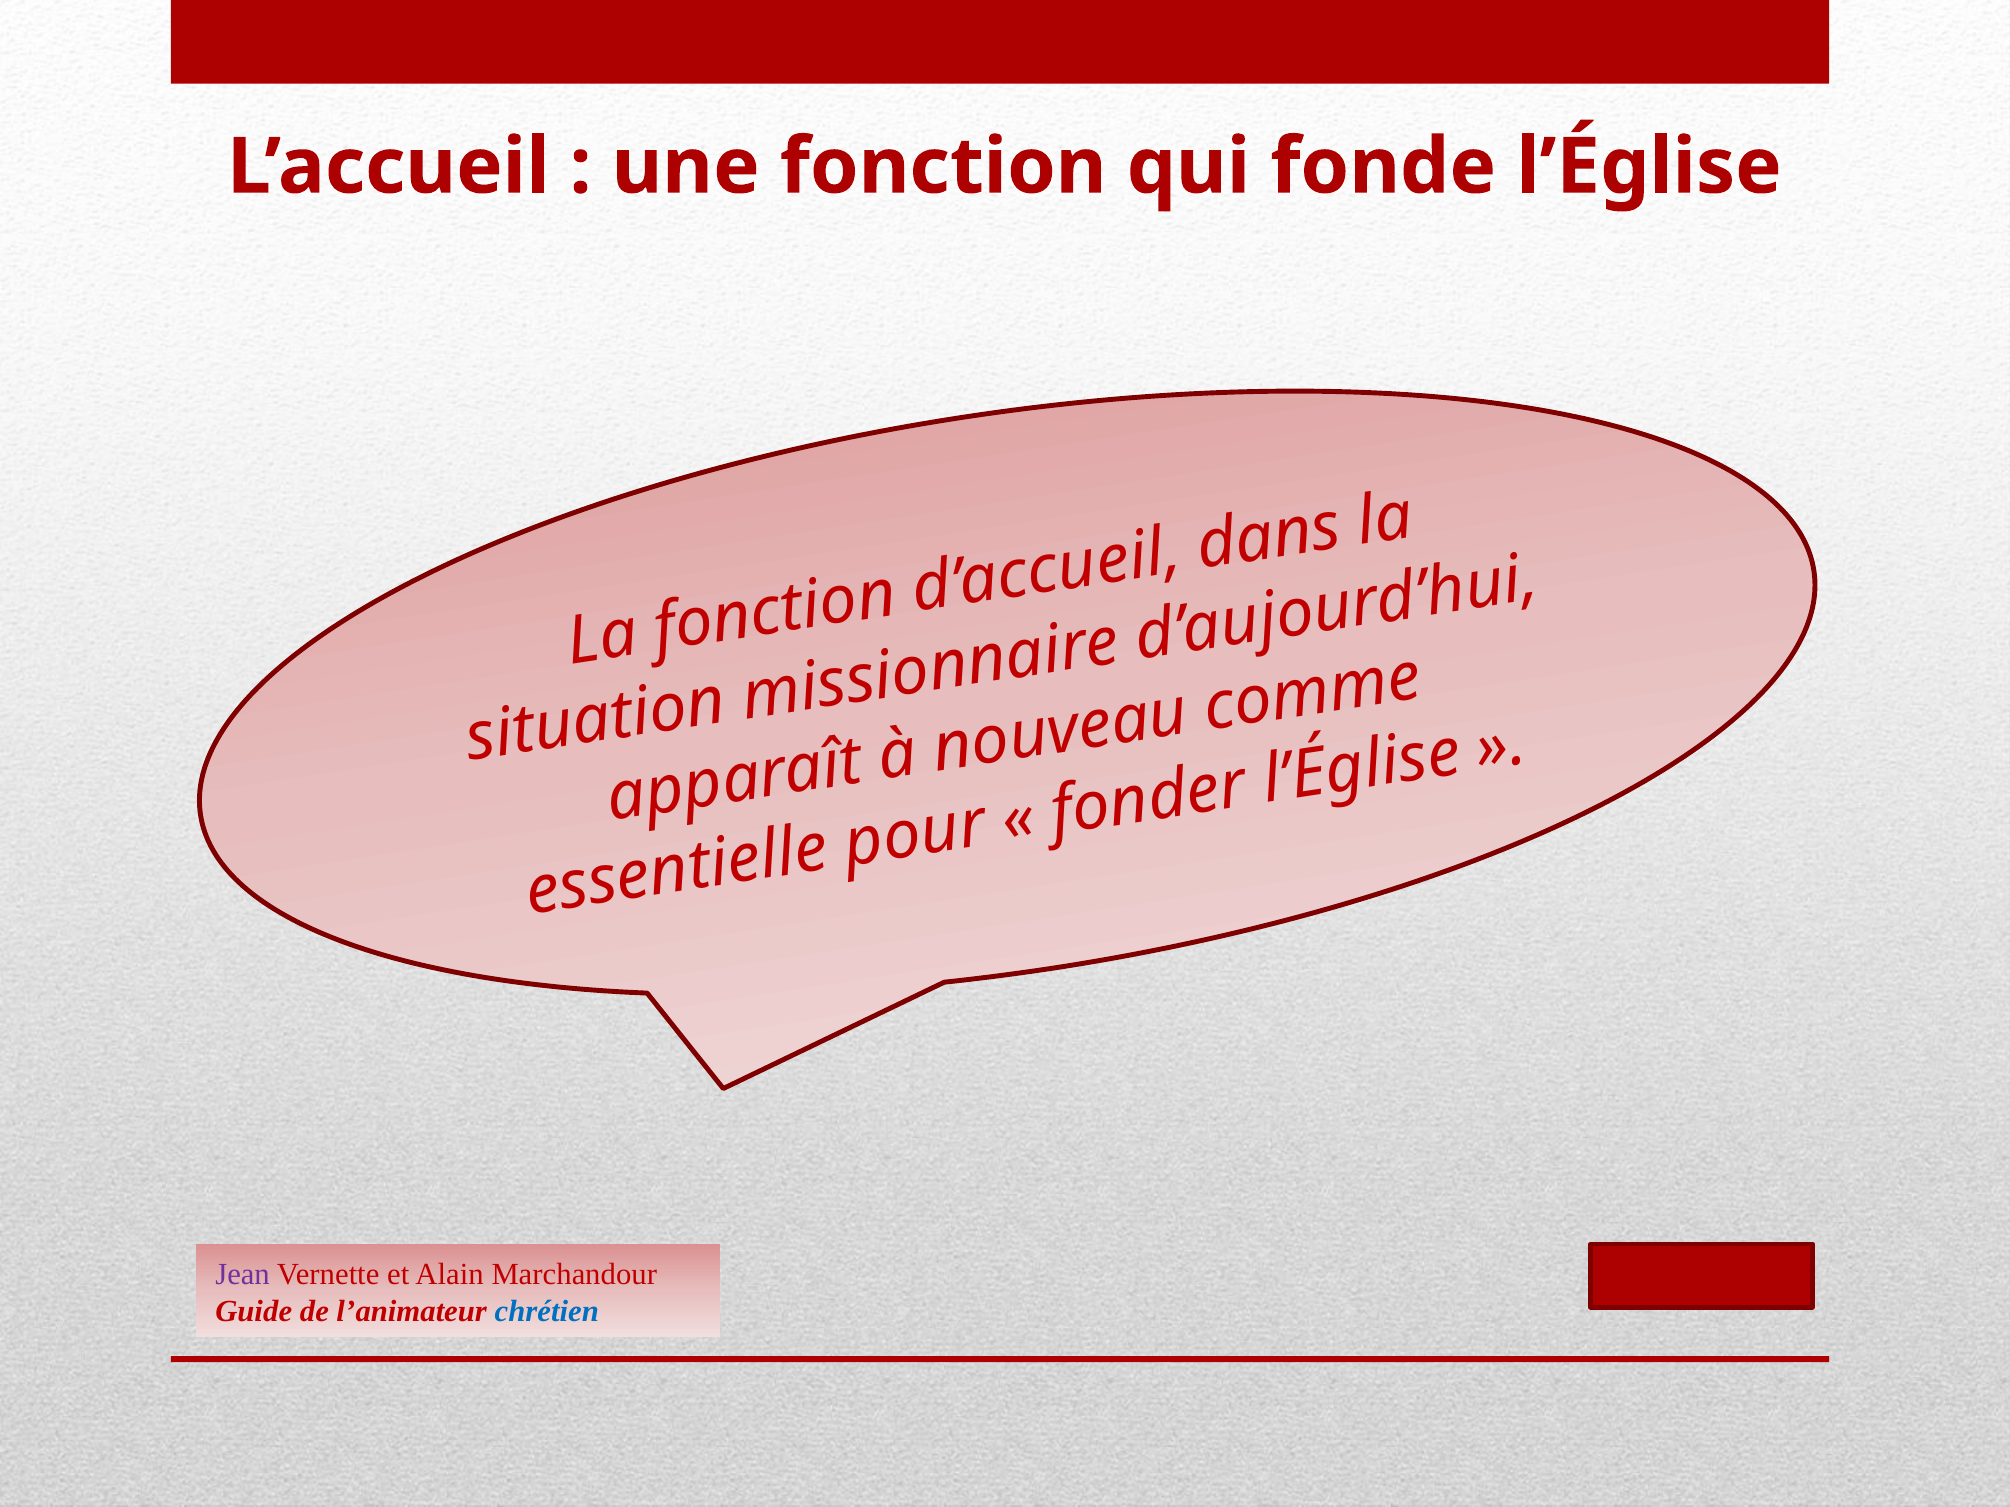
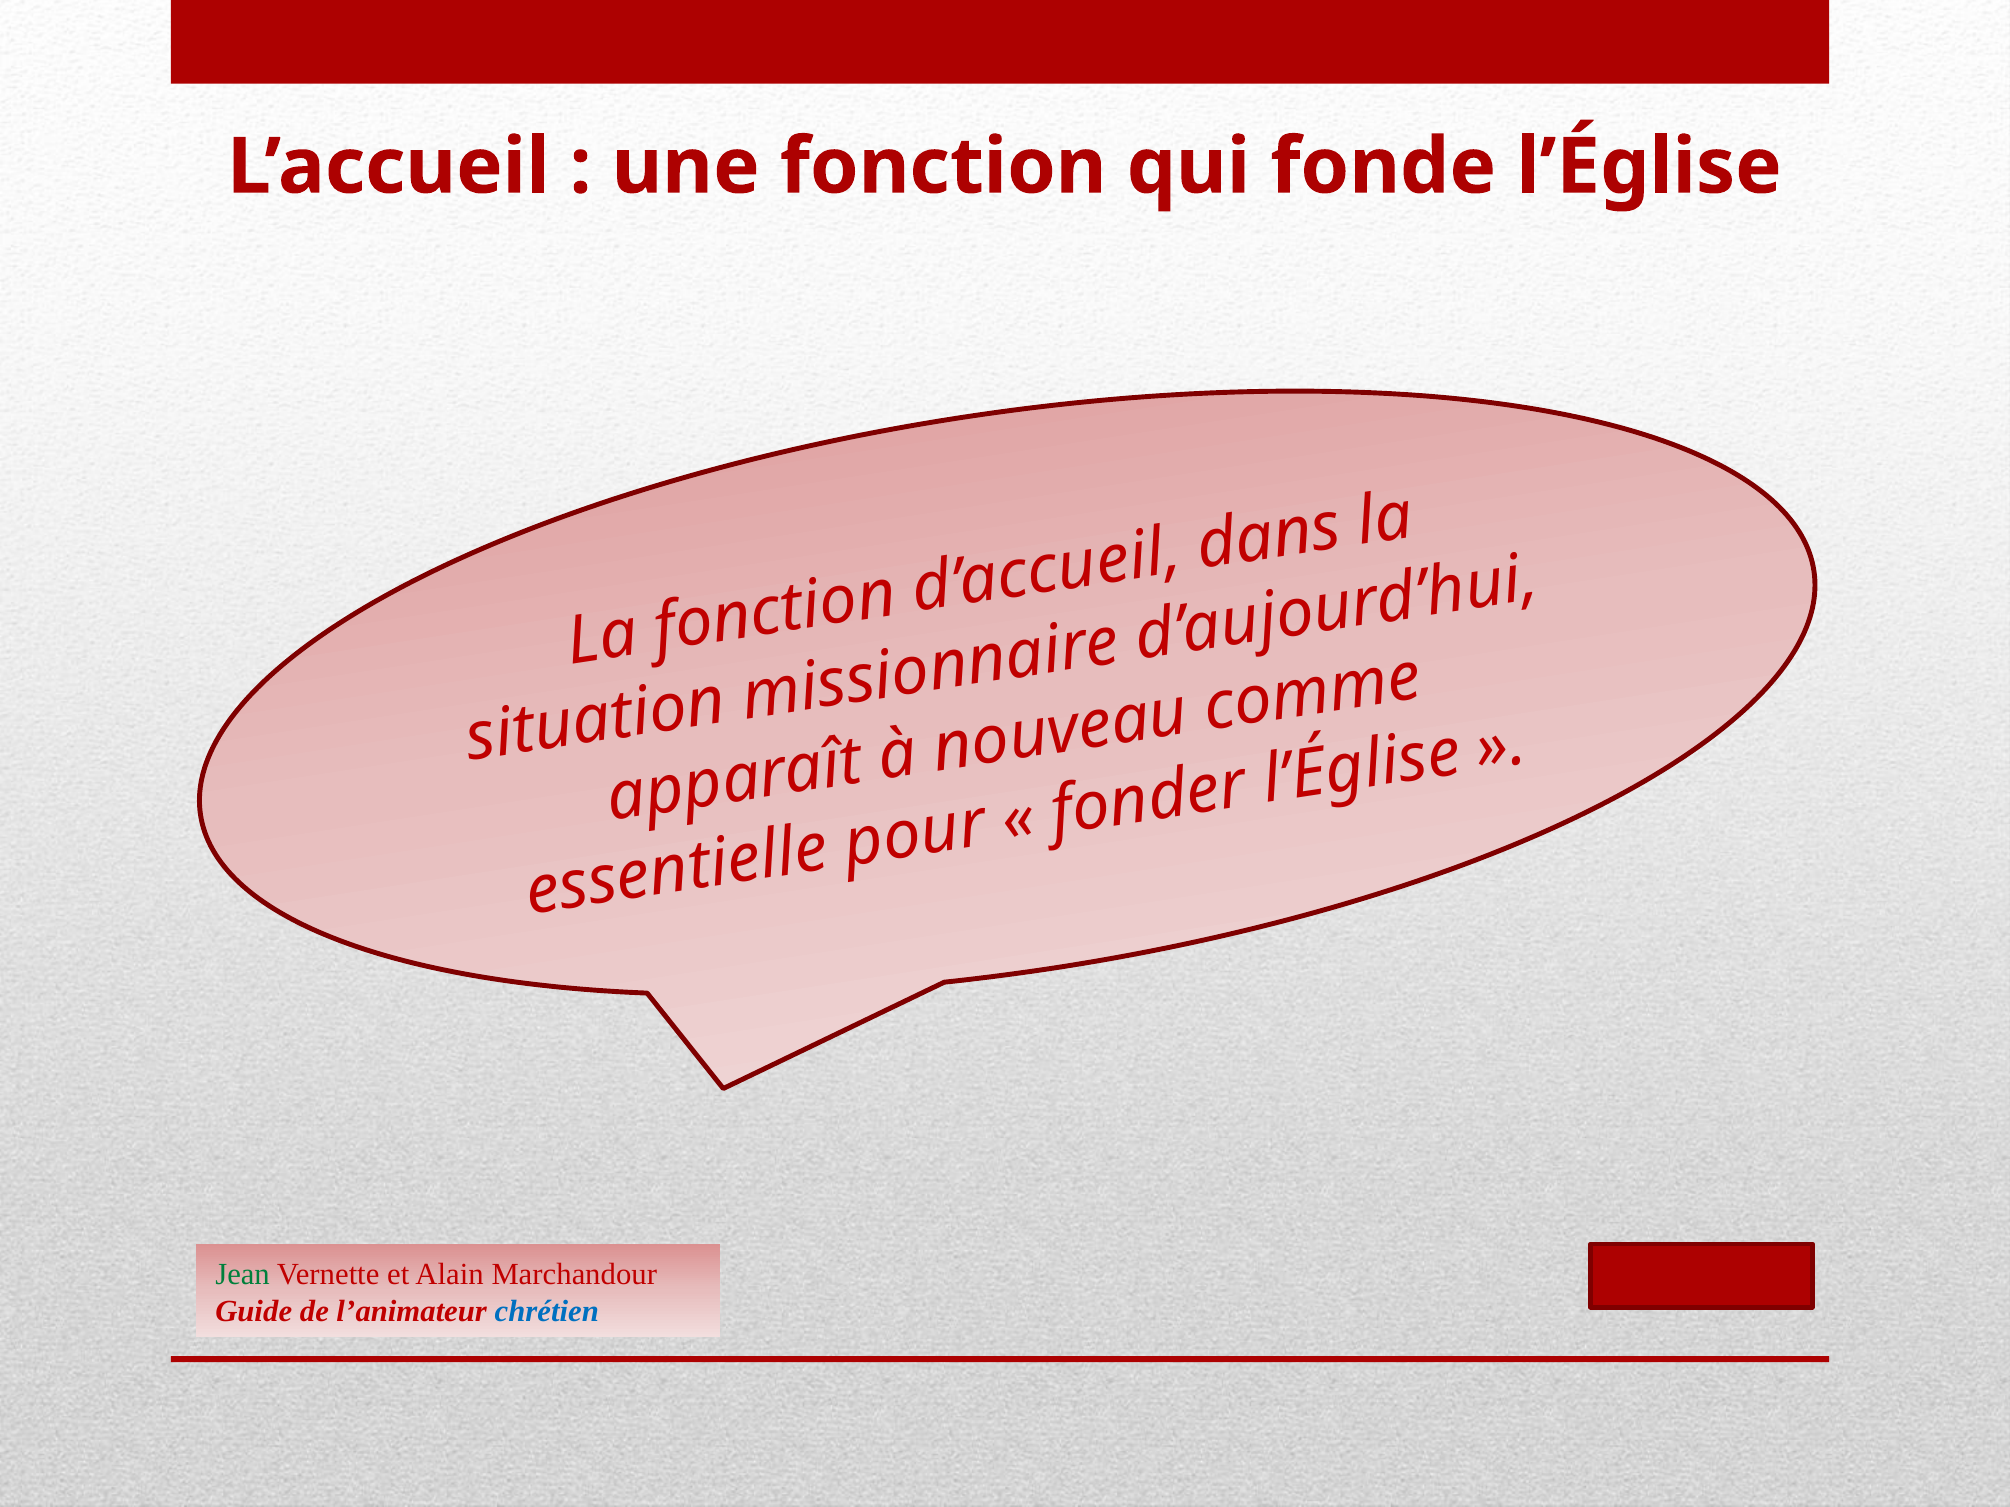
Jean colour: purple -> green (243, 1275)
